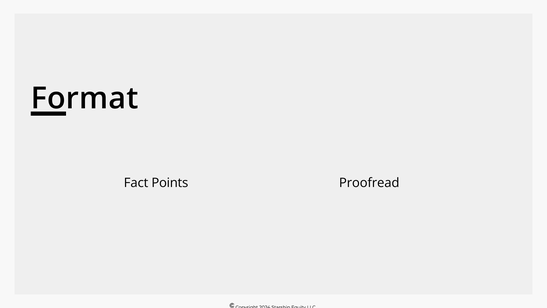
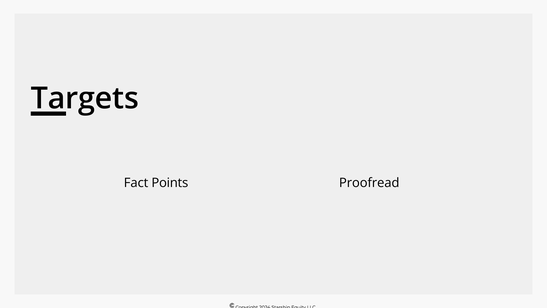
Format: Format -> Targets (85, 98)
